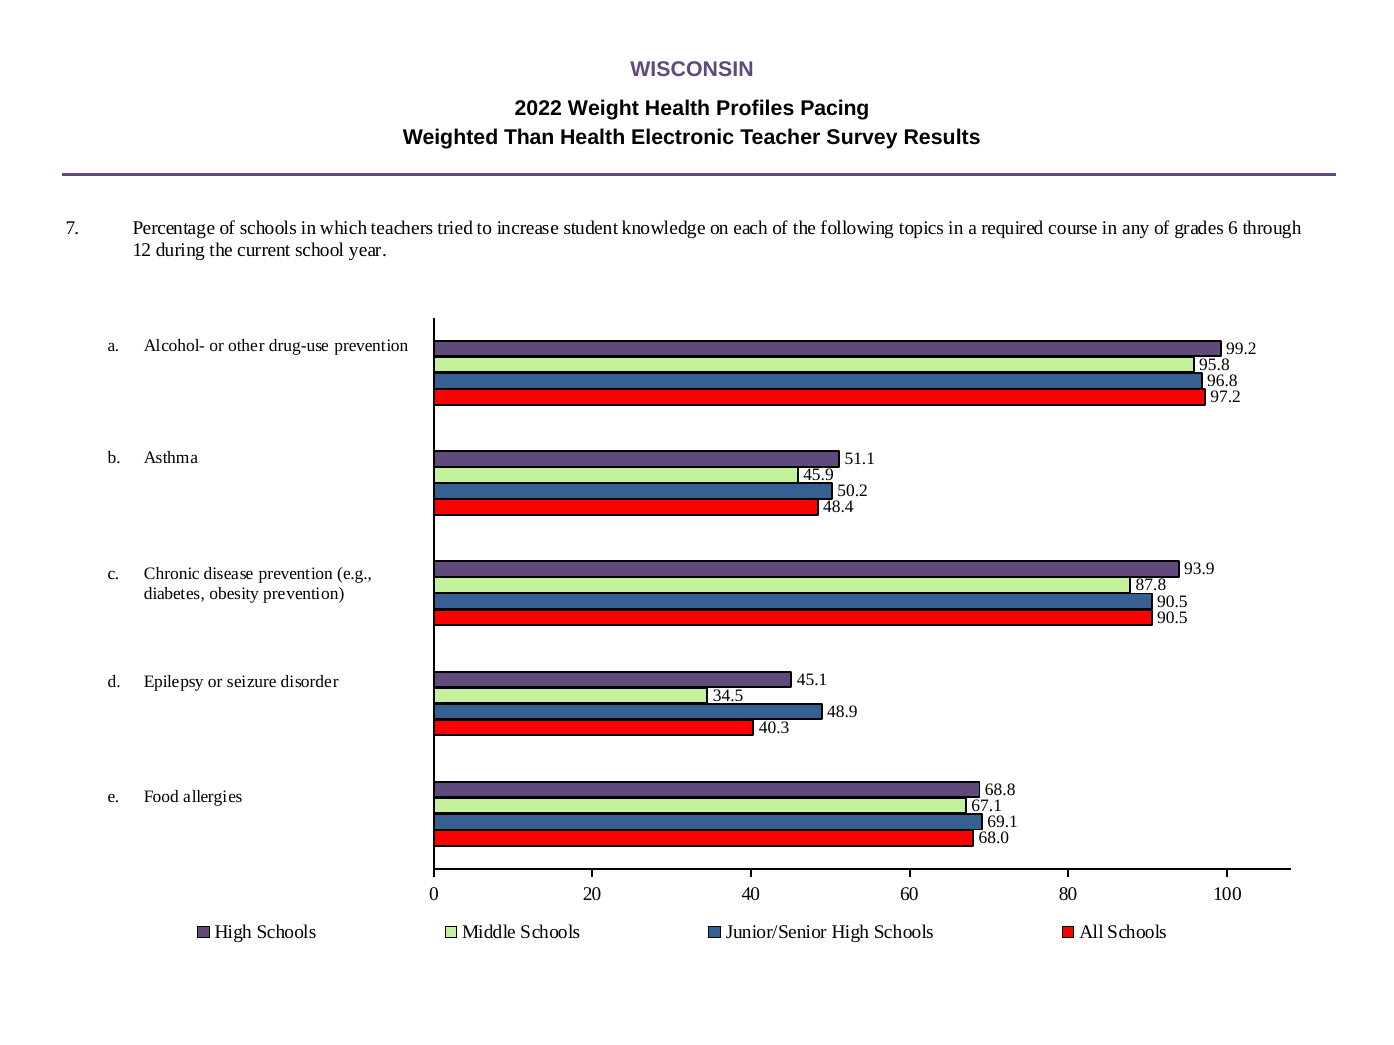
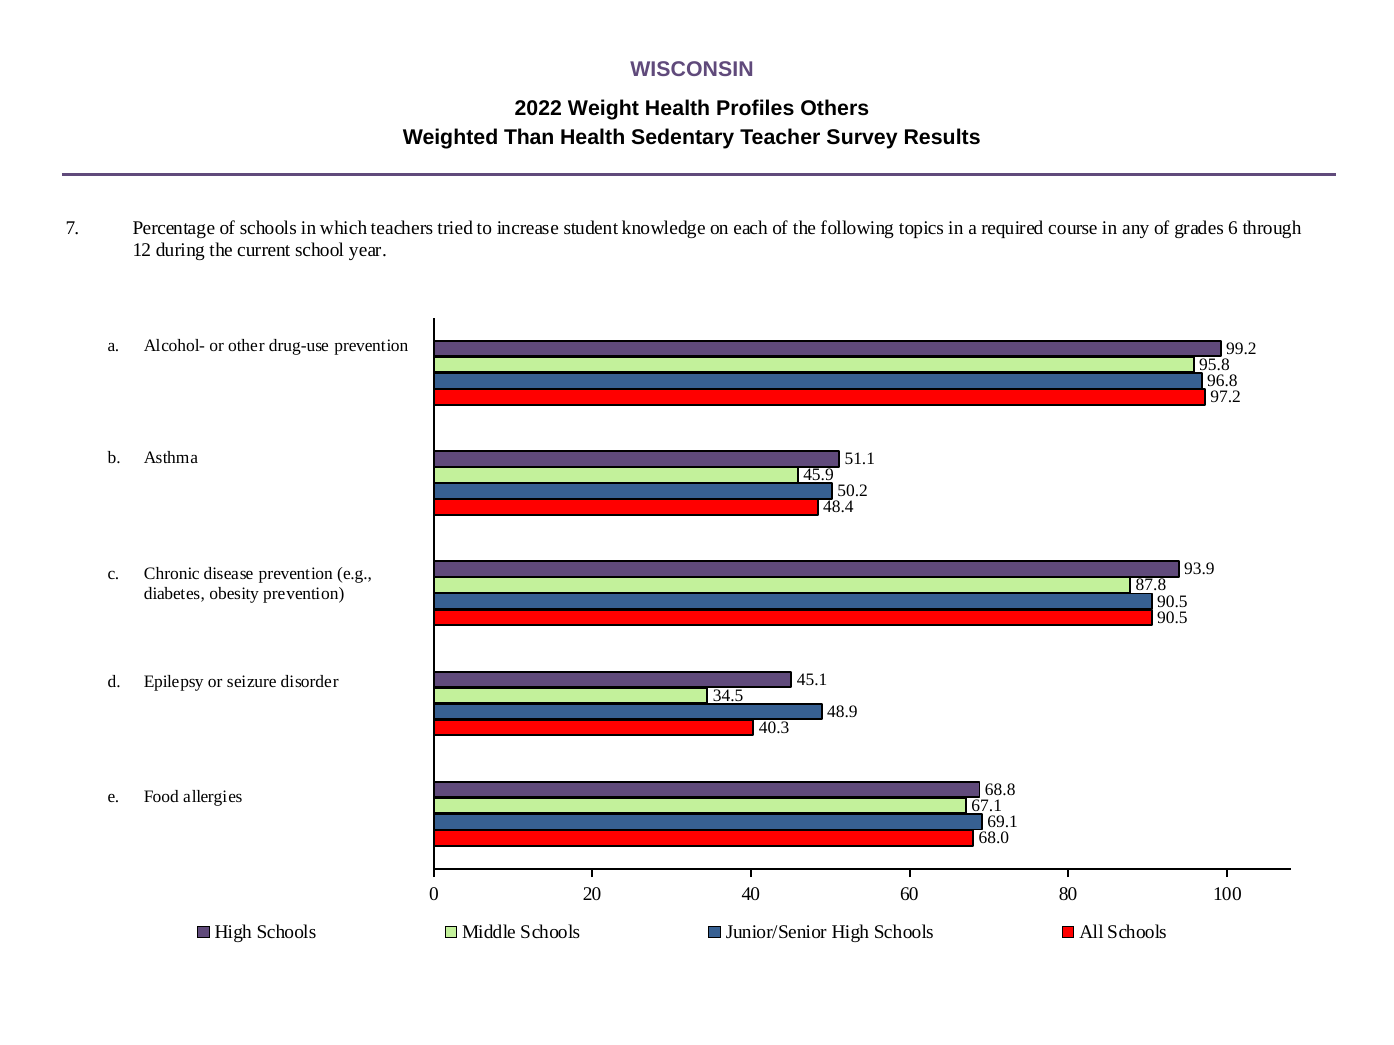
Pacing: Pacing -> Others (835, 108)
Electronic: Electronic -> Sedentary (683, 137)
